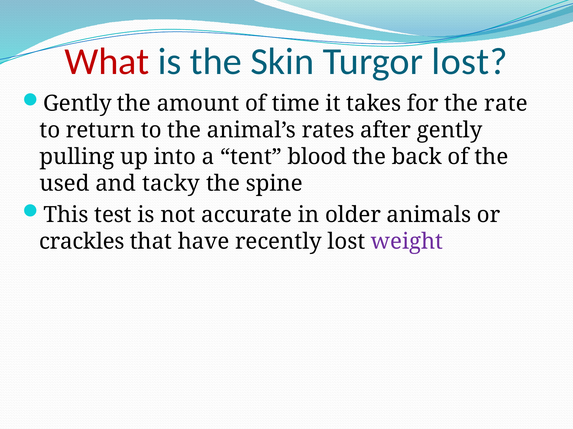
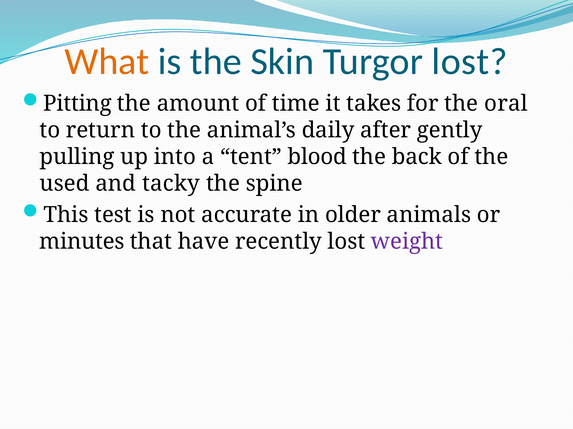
What colour: red -> orange (107, 62)
Gently: Gently -> Pitting (78, 104)
rate: rate -> oral (506, 104)
rates: rates -> daily (328, 130)
crackles: crackles -> minutes (82, 242)
